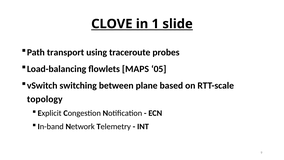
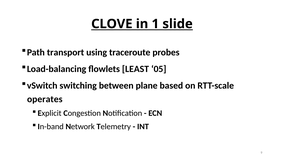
MAPS: MAPS -> LEAST (135, 69)
topology: topology -> operates (45, 99)
